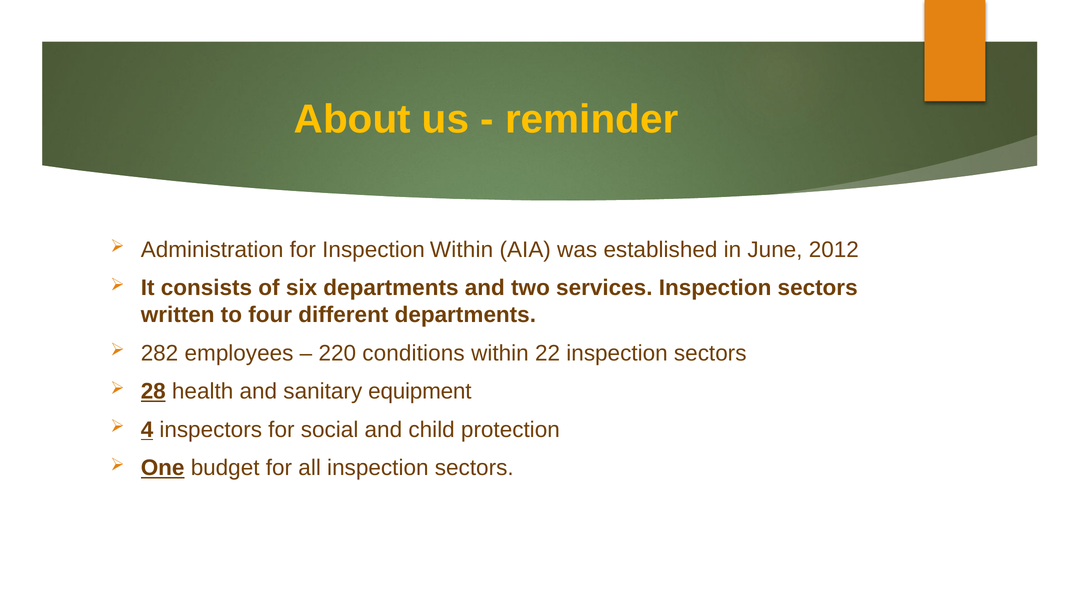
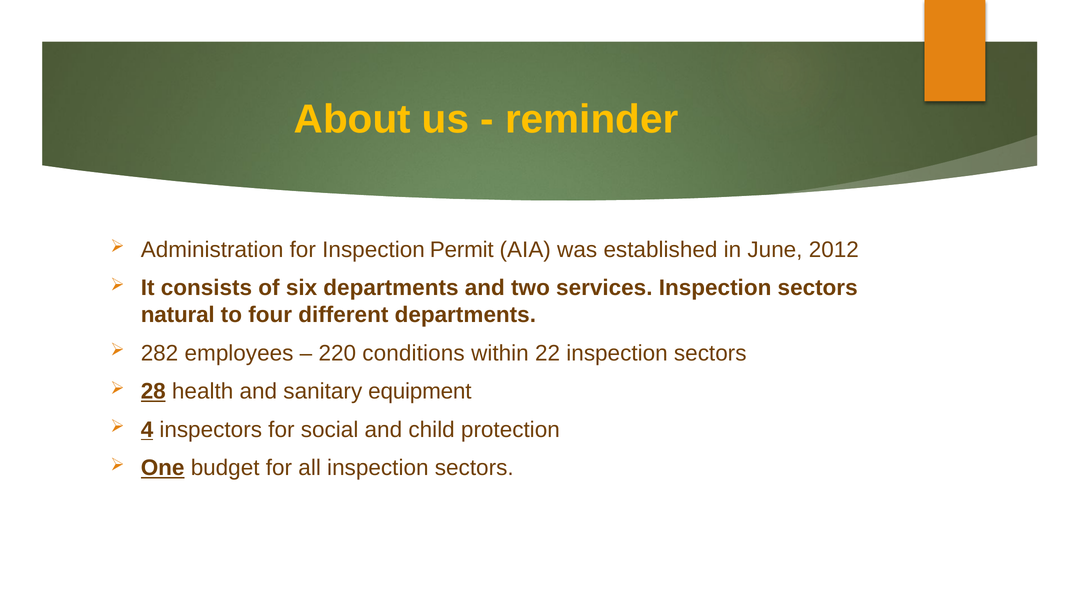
Inspection Within: Within -> Permit (462, 250)
written: written -> natural (178, 315)
